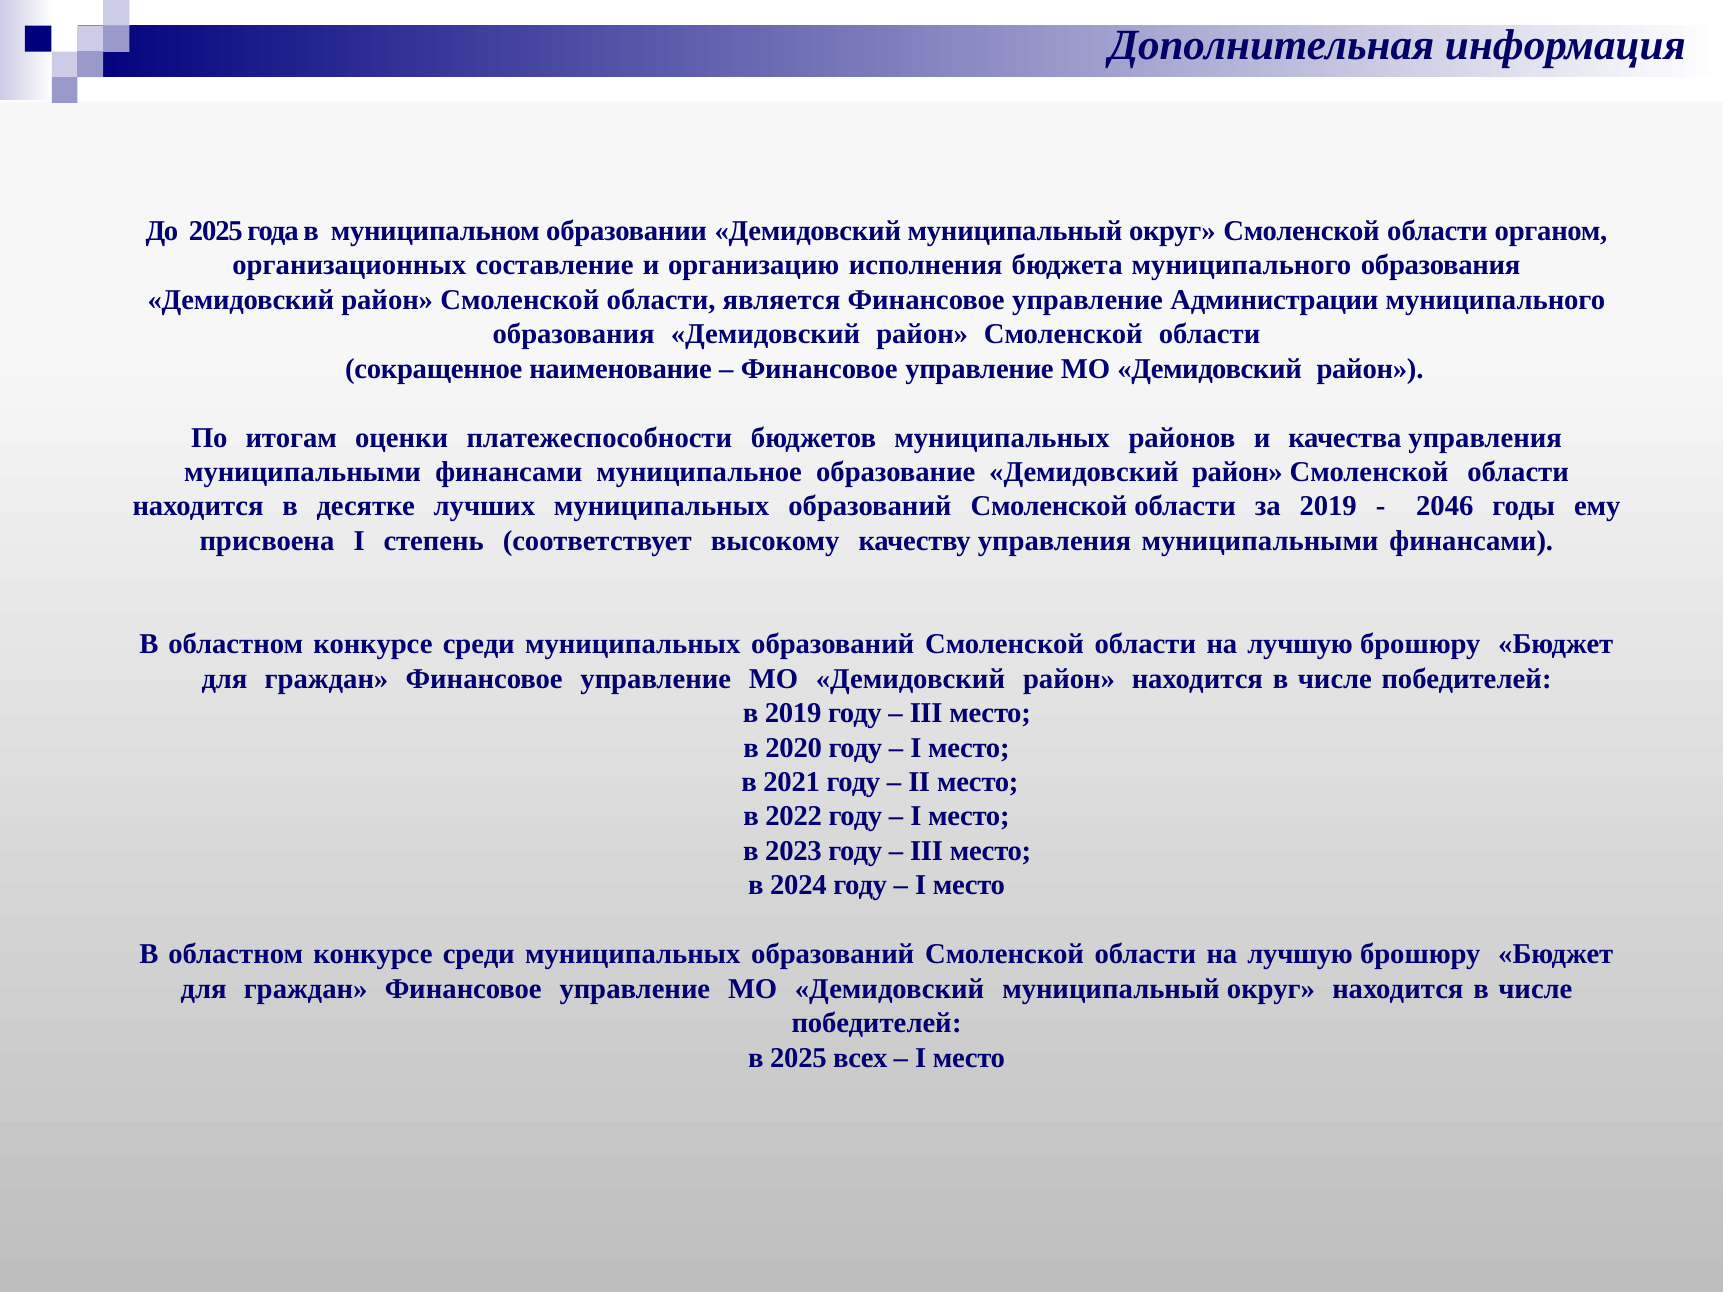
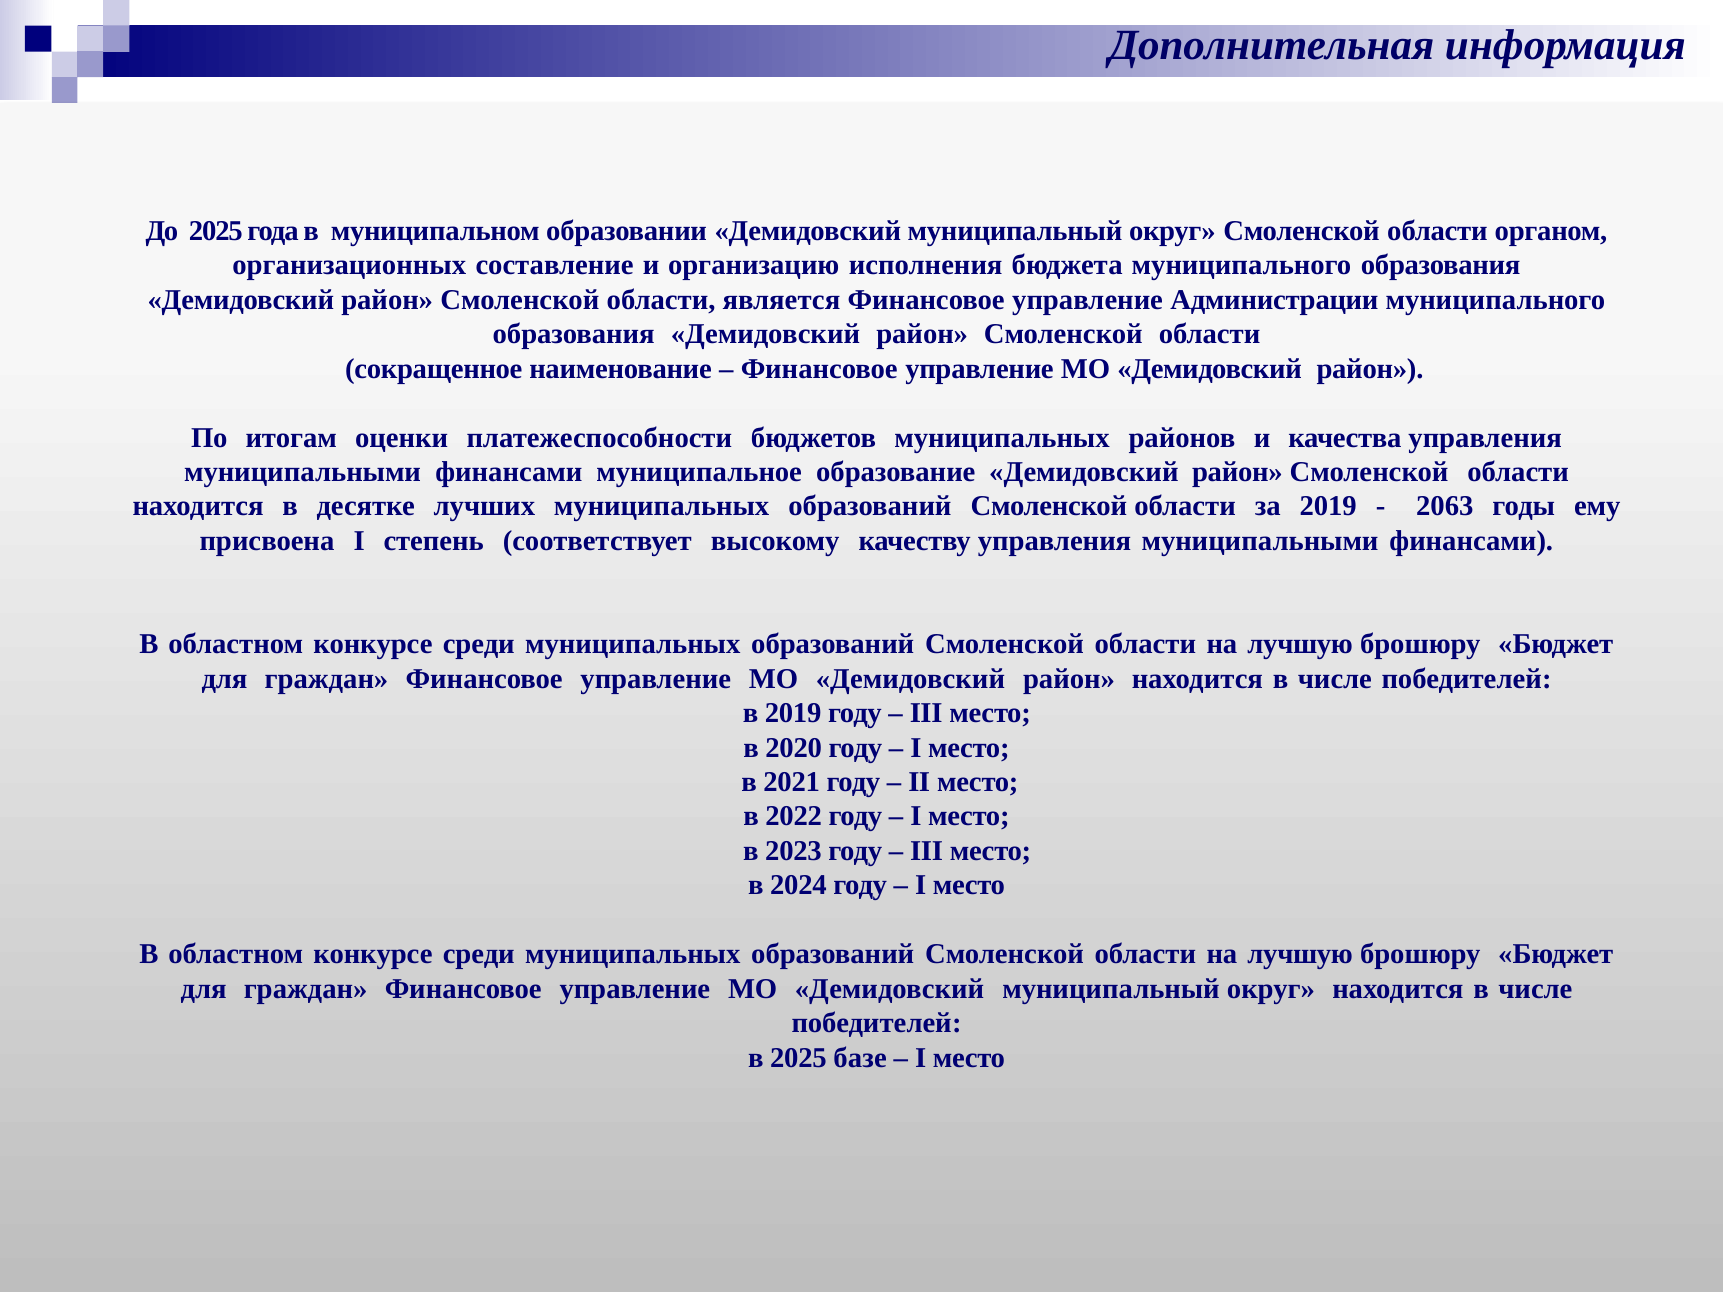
2046: 2046 -> 2063 (1445, 507)
всех: всех -> базе (860, 1058)
